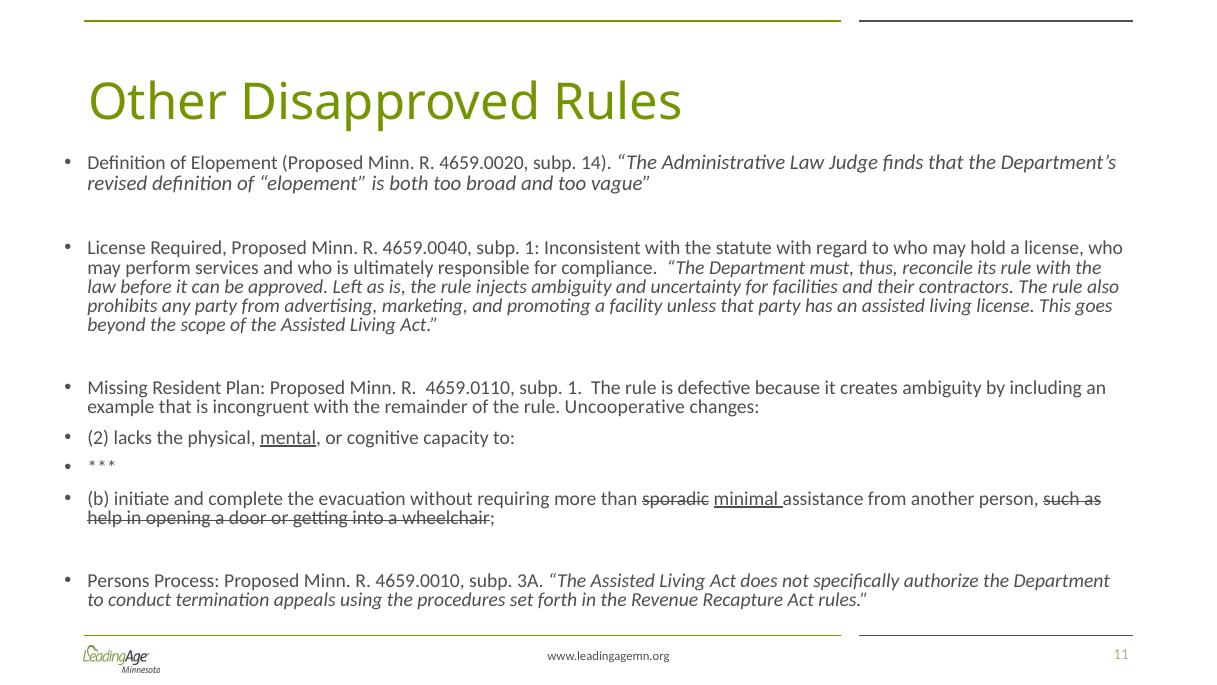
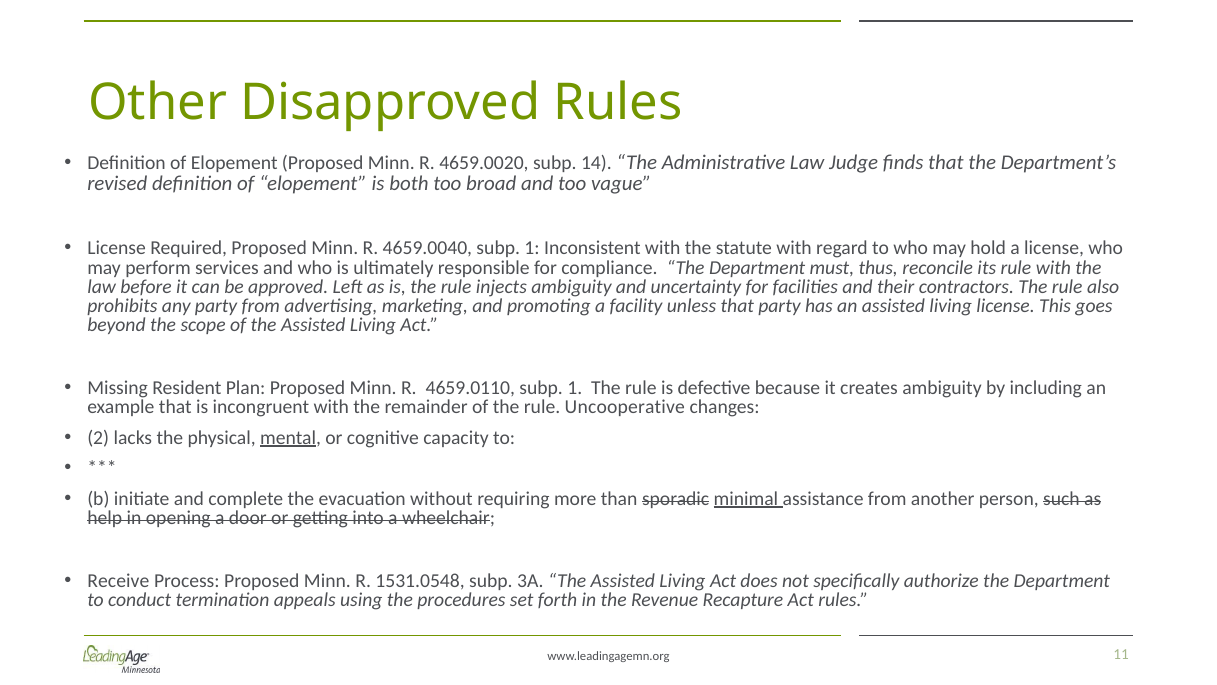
Persons: Persons -> Receive (118, 581)
4659.0010: 4659.0010 -> 1531.0548 (420, 581)
